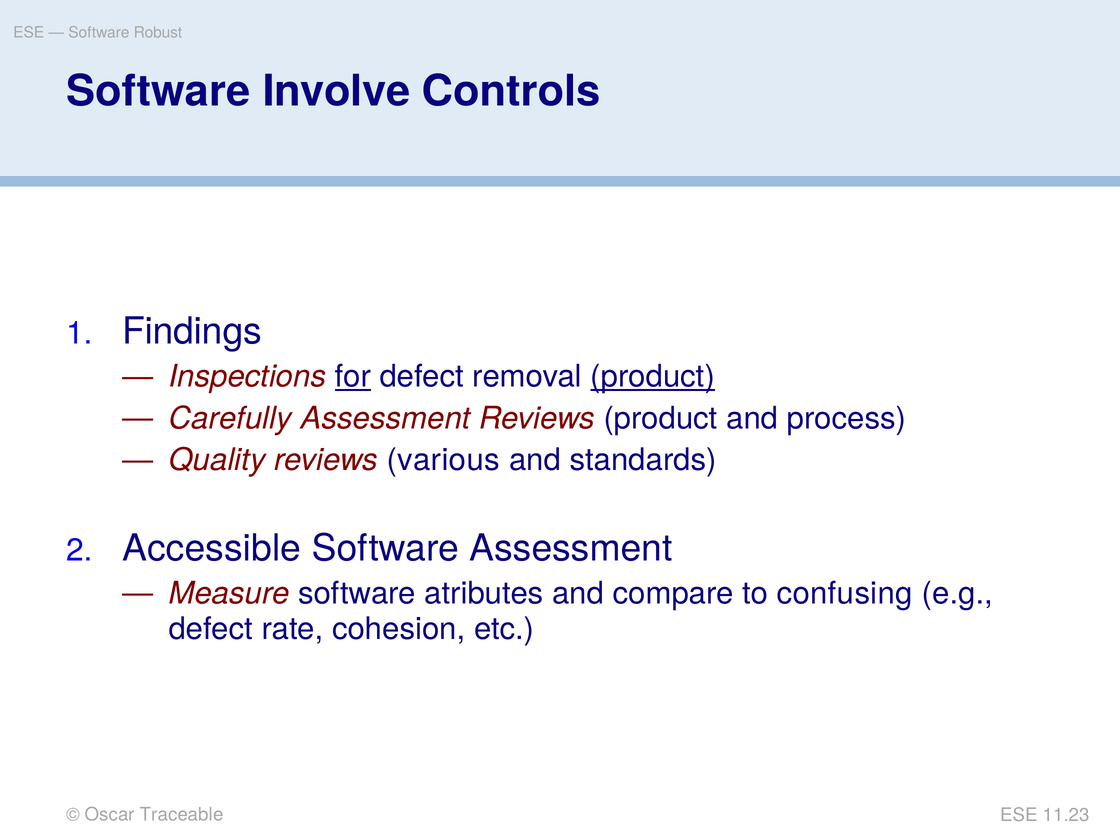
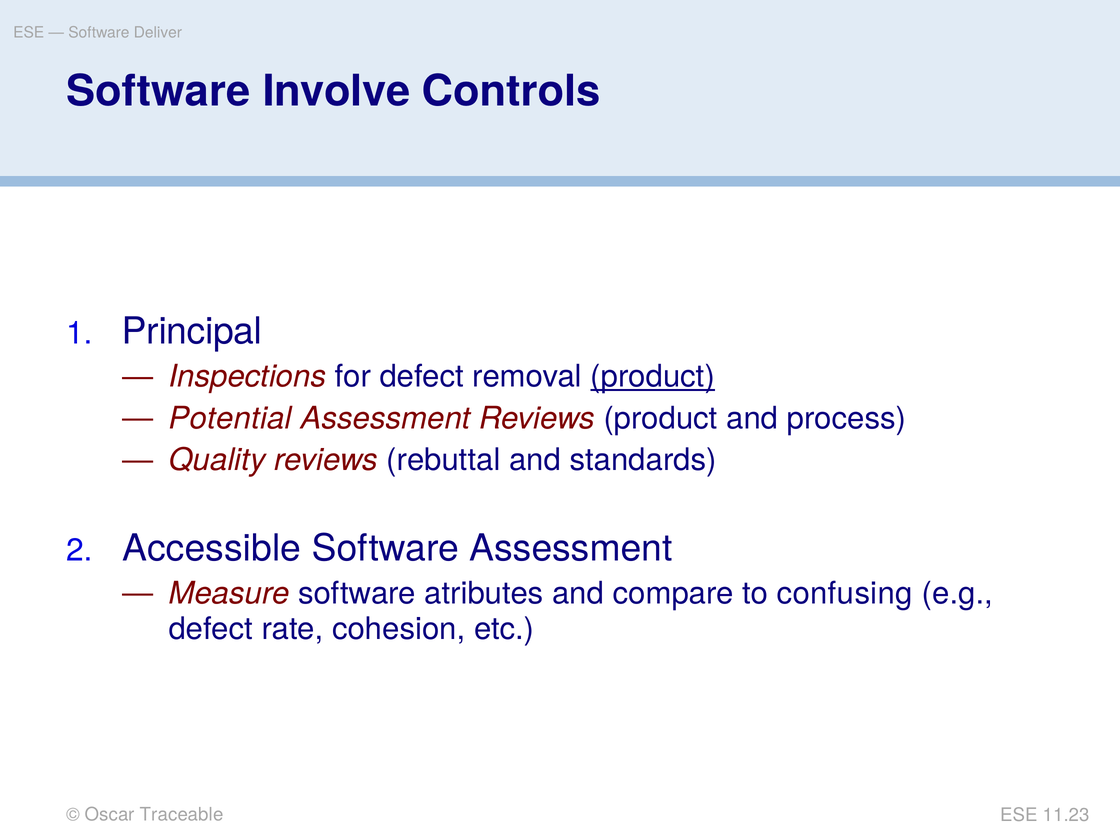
Robust: Robust -> Deliver (158, 32)
Findings: Findings -> Principal (192, 332)
for underline: present -> none (353, 377)
Carefully: Carefully -> Potential (230, 418)
various: various -> rebuttal (443, 460)
